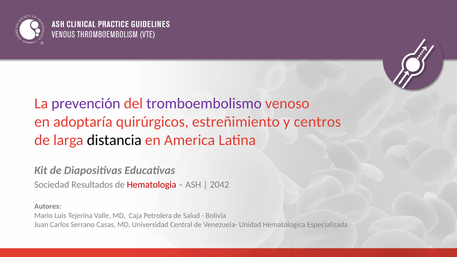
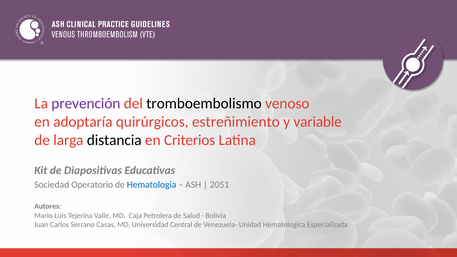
tromboembolismo colour: purple -> black (204, 104)
centros: centros -> variable (318, 122)
America: America -> Criterios (190, 140)
Resultados: Resultados -> Operatorio (92, 185)
Hematologia colour: red -> blue (152, 185)
2042: 2042 -> 2051 (220, 185)
